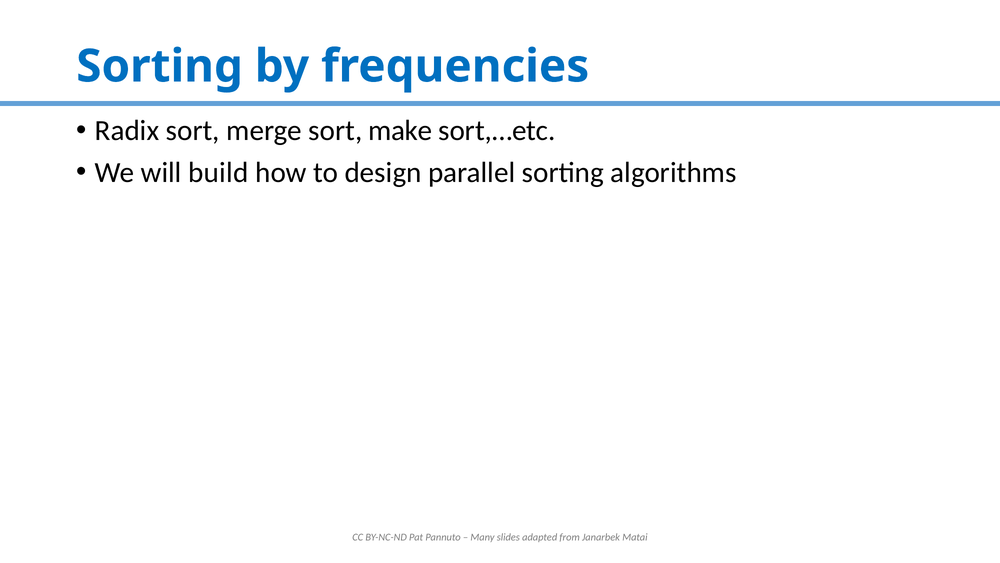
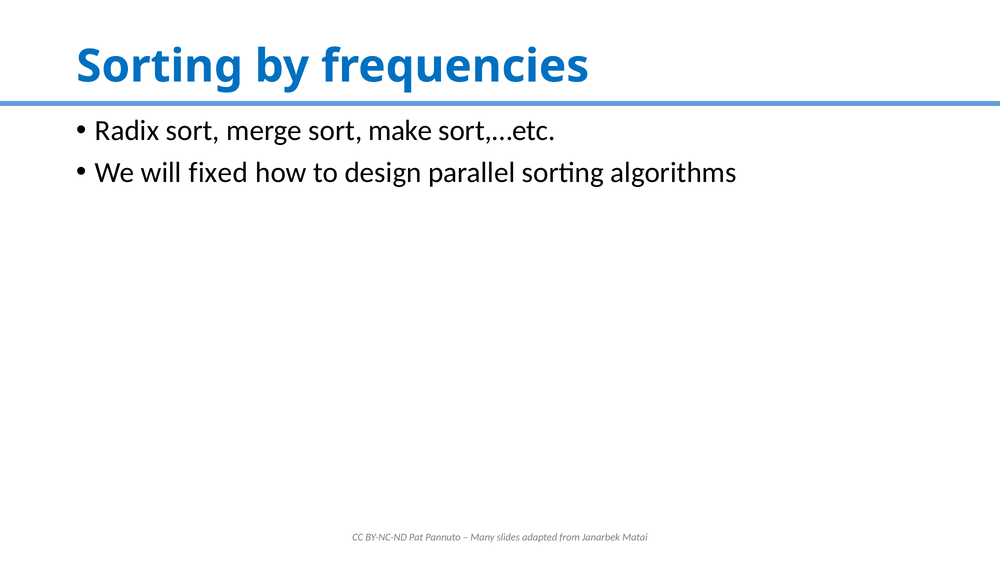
build: build -> fixed (218, 172)
